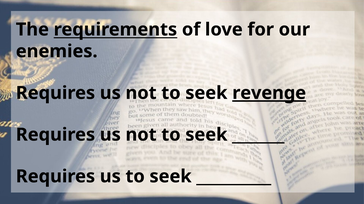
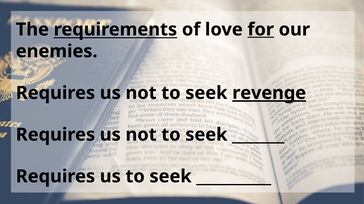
for underline: none -> present (261, 30)
